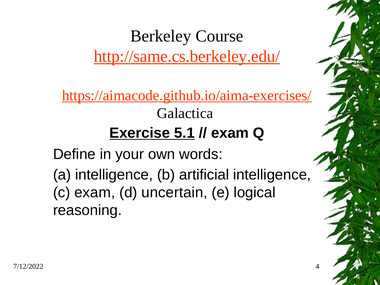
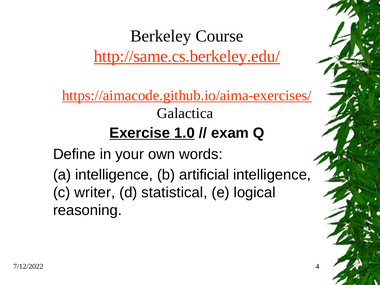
5.1: 5.1 -> 1.0 (184, 133)
c exam: exam -> writer (95, 193)
uncertain: uncertain -> statistical (174, 193)
